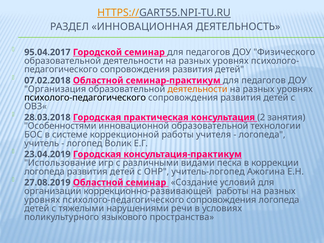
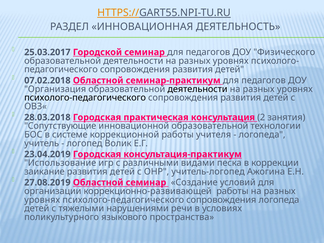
95.04.2017: 95.04.2017 -> 25.03.2017 (47, 52)
деятельности colour: orange -> black (198, 89)
Особенностями: Особенностями -> Сопутствующие (60, 126)
логопеда: логопеда -> заикание (44, 172)
